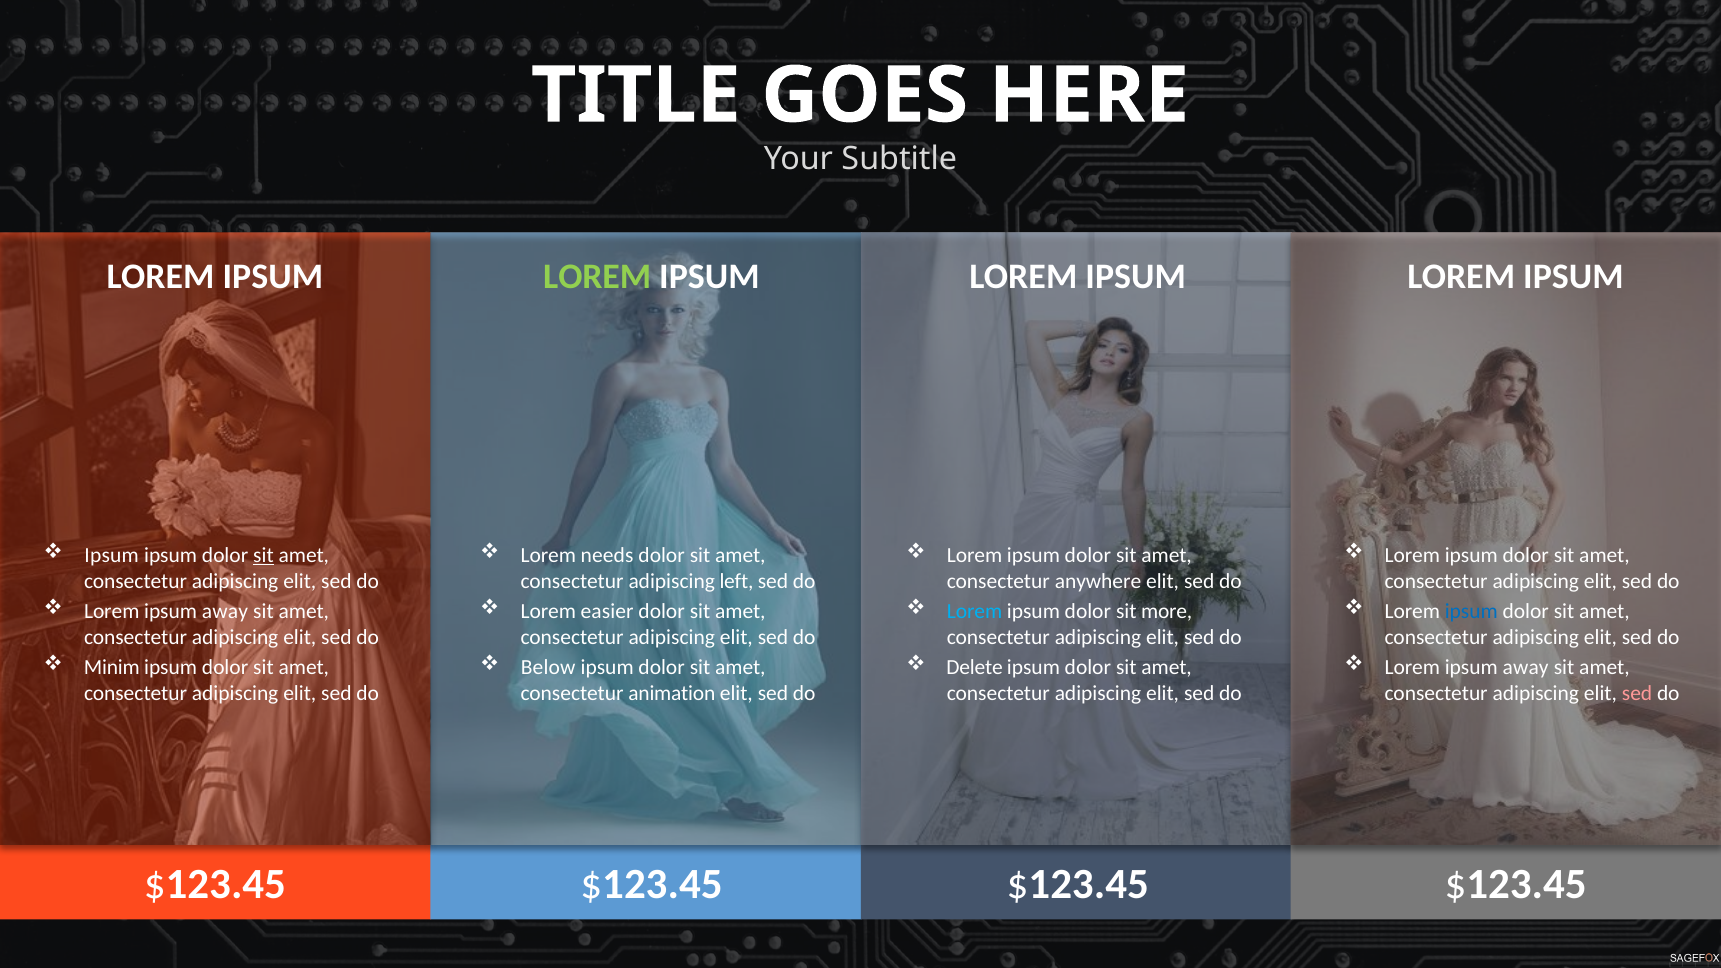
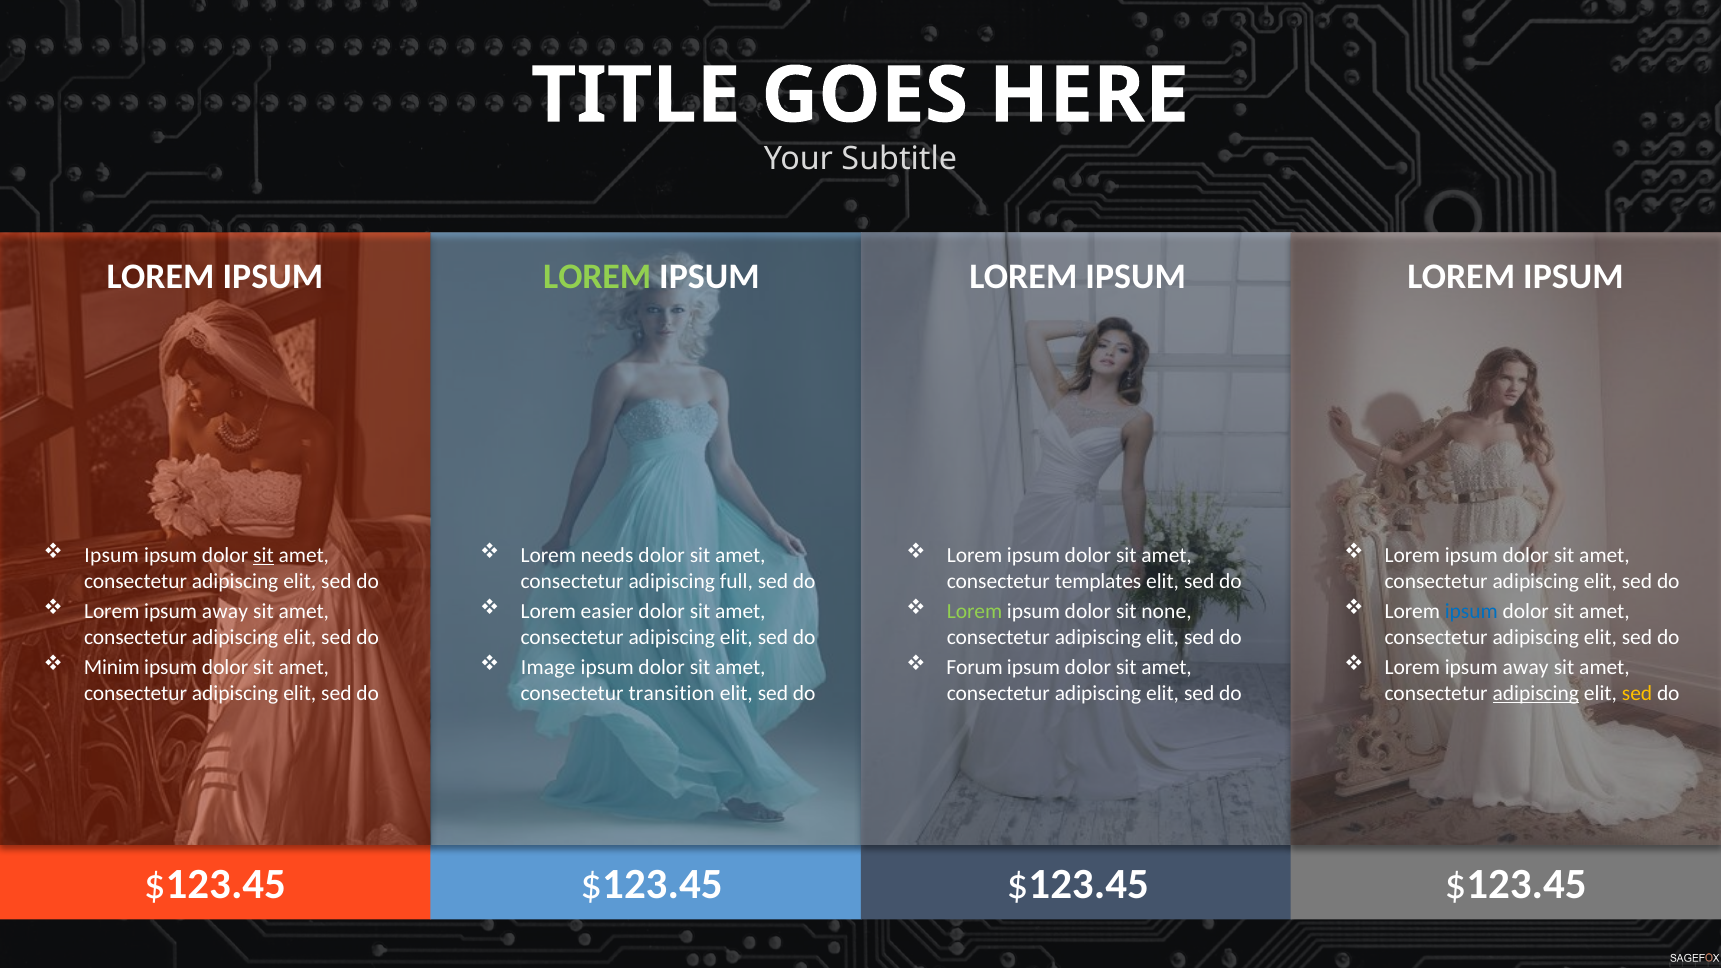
left: left -> full (736, 581)
anywhere: anywhere -> templates (1098, 581)
Lorem colour: light blue -> light green (975, 611)
more: more -> none (1167, 611)
Below: Below -> Image (548, 667)
Delete: Delete -> Forum (975, 667)
animation: animation -> transition (672, 693)
adipiscing underline: none -> present (1536, 693)
sed colour: pink -> yellow (1637, 693)
